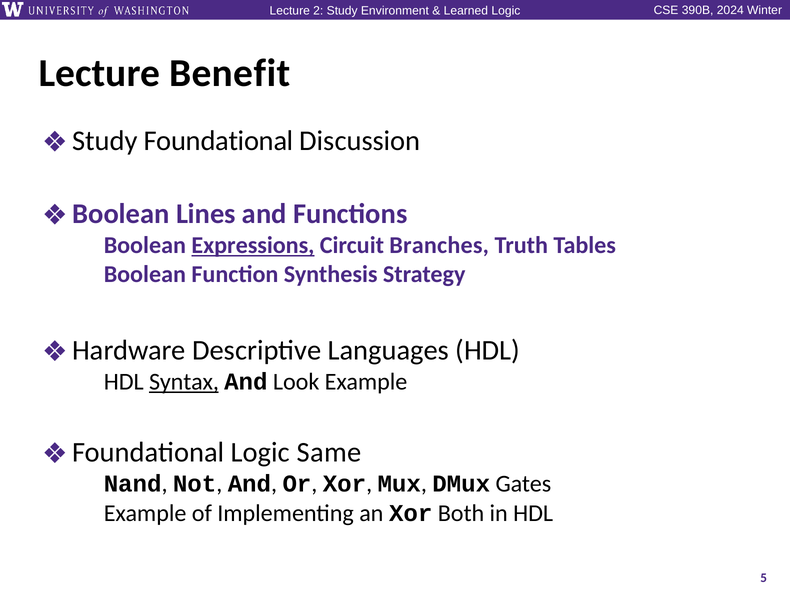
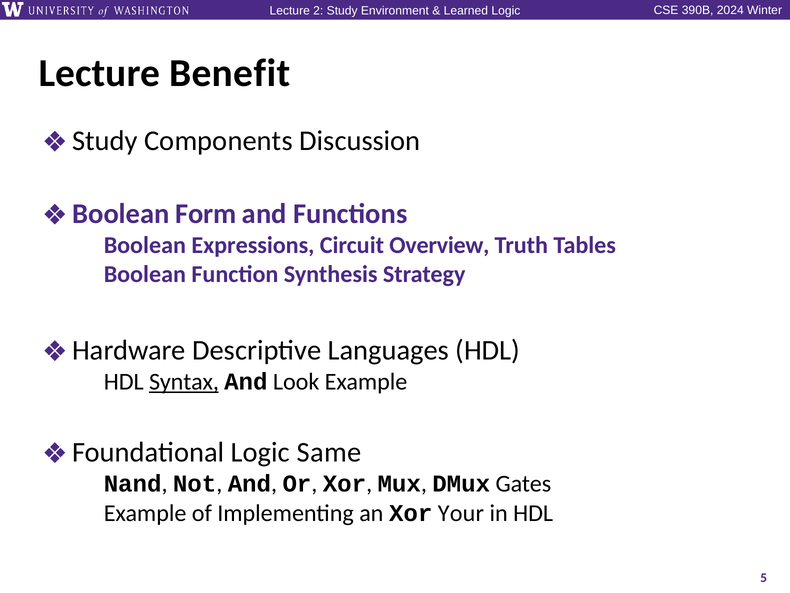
Foundational: Foundational -> Components (218, 141)
Lines: Lines -> Form (206, 214)
Expressions underline: present -> none (253, 245)
Branches: Branches -> Overview (439, 245)
Both: Both -> Your (461, 513)
